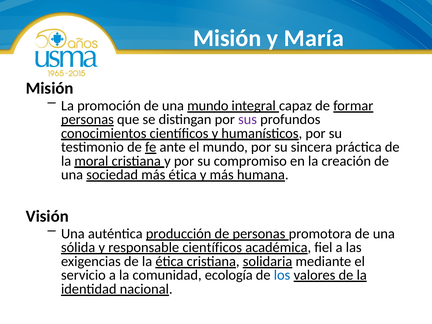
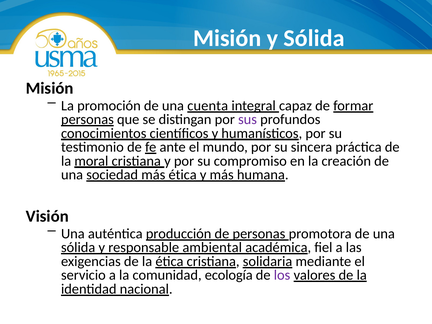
y María: María -> Sólida (314, 38)
una mundo: mundo -> cuenta (208, 106)
responsable científicos: científicos -> ambiental (212, 248)
los colour: blue -> purple (282, 275)
